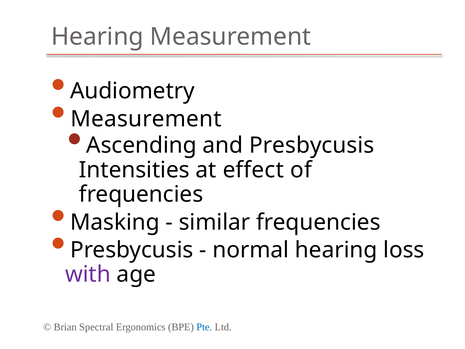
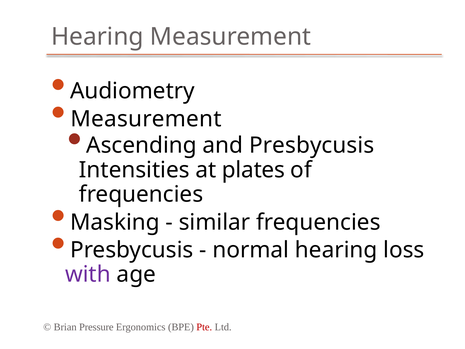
effect: effect -> plates (253, 170)
Spectral: Spectral -> Pressure (96, 327)
Pte colour: blue -> red (204, 327)
